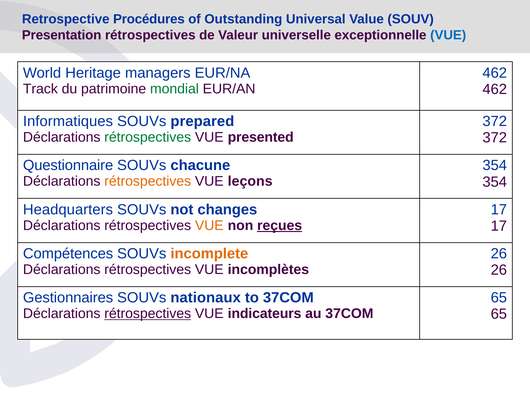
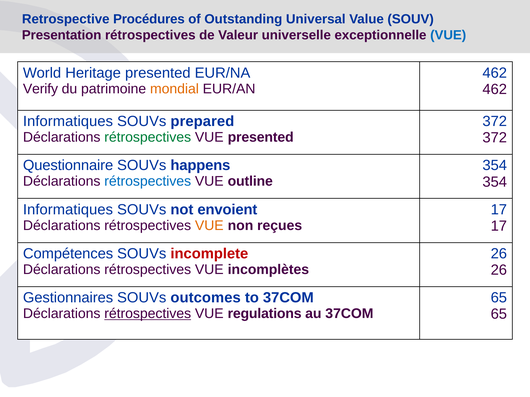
Heritage managers: managers -> presented (158, 73)
Track: Track -> Verify (40, 89)
mondial colour: green -> orange (174, 89)
chacune: chacune -> happens (200, 166)
rétrospectives colour: orange -> blue (148, 182)
leçons: leçons -> outline (250, 182)
Headquarters: Headquarters -> Informatiques (68, 210)
changes: changes -> envoient (227, 210)
reçues underline: present -> none (280, 226)
incomplete colour: orange -> red (209, 254)
nationaux: nationaux -> outcomes (206, 298)
indicateurs: indicateurs -> regulations (265, 314)
